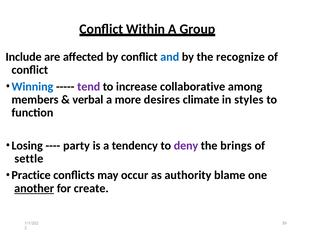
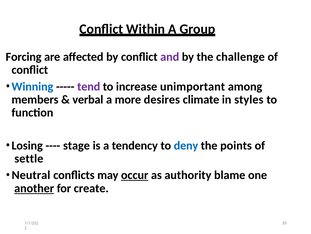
Include: Include -> Forcing (24, 57)
and colour: blue -> purple (170, 57)
recognize: recognize -> challenge (240, 57)
collaborative: collaborative -> unimportant (193, 86)
party: party -> stage (76, 145)
deny colour: purple -> blue (186, 145)
brings: brings -> points (236, 145)
Practice: Practice -> Neutral (31, 175)
occur underline: none -> present (135, 175)
